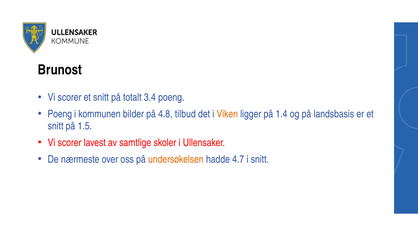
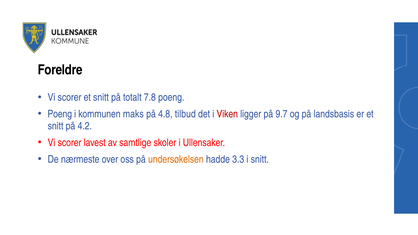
Brunost: Brunost -> Foreldre (60, 70)
3.4: 3.4 -> 7.8 (150, 98)
bilder: bilder -> maks (133, 114)
Viken colour: orange -> red (227, 114)
1.4: 1.4 -> 9.7 (281, 114)
1.5: 1.5 -> 4.2 (85, 126)
4.7: 4.7 -> 3.3 (238, 159)
